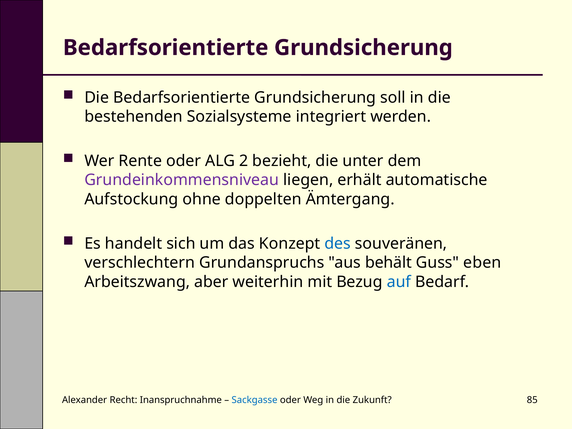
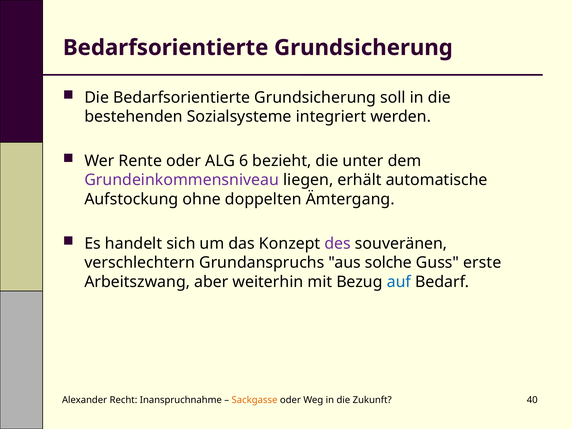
2: 2 -> 6 (244, 161)
des colour: blue -> purple (338, 244)
behält: behält -> solche (388, 263)
eben: eben -> erste (482, 263)
Sackgasse colour: blue -> orange (255, 400)
85: 85 -> 40 (532, 400)
